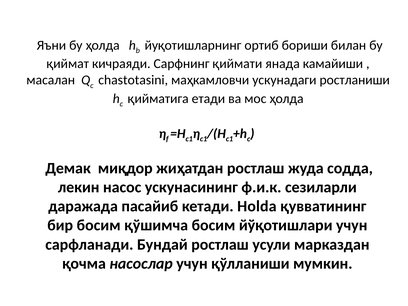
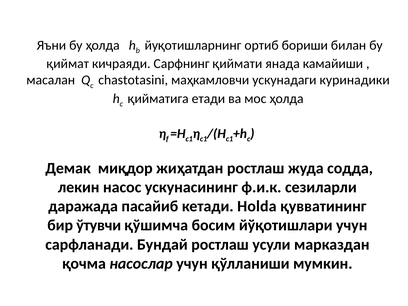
ростланиши: ростланиши -> куринадики (355, 80)
бир босим: босим -> ўтувчи (99, 225)
